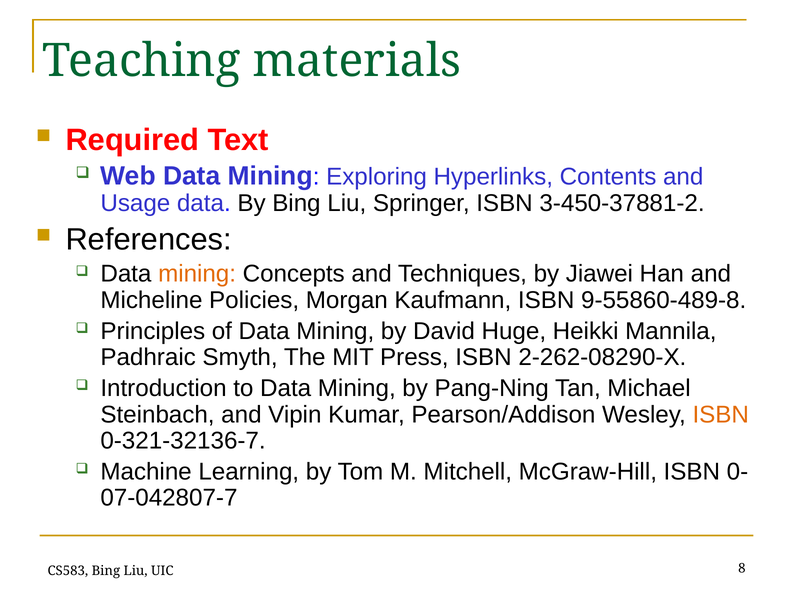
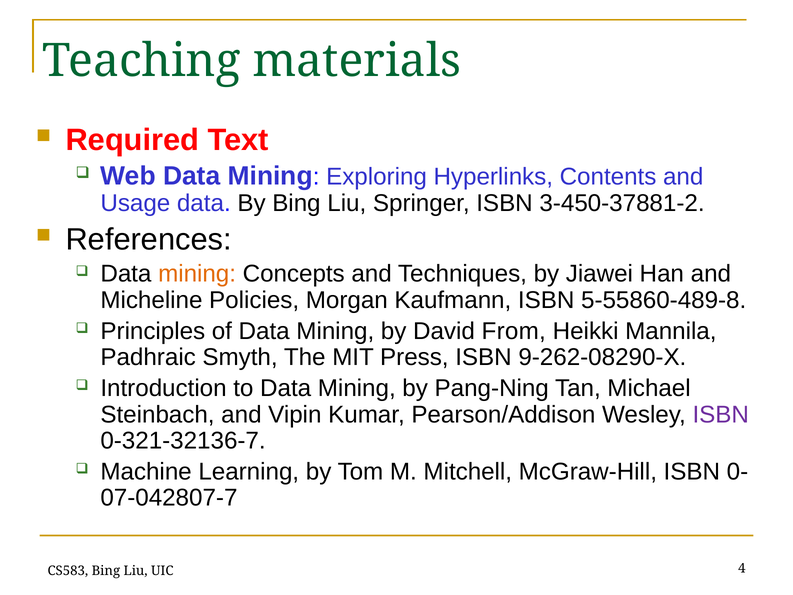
9-55860-489-8: 9-55860-489-8 -> 5-55860-489-8 (664, 300)
Huge: Huge -> From (514, 331)
2-262-08290-X: 2-262-08290-X -> 9-262-08290-X (602, 357)
ISBN colour: orange -> purple (721, 414)
8: 8 -> 4 (742, 568)
